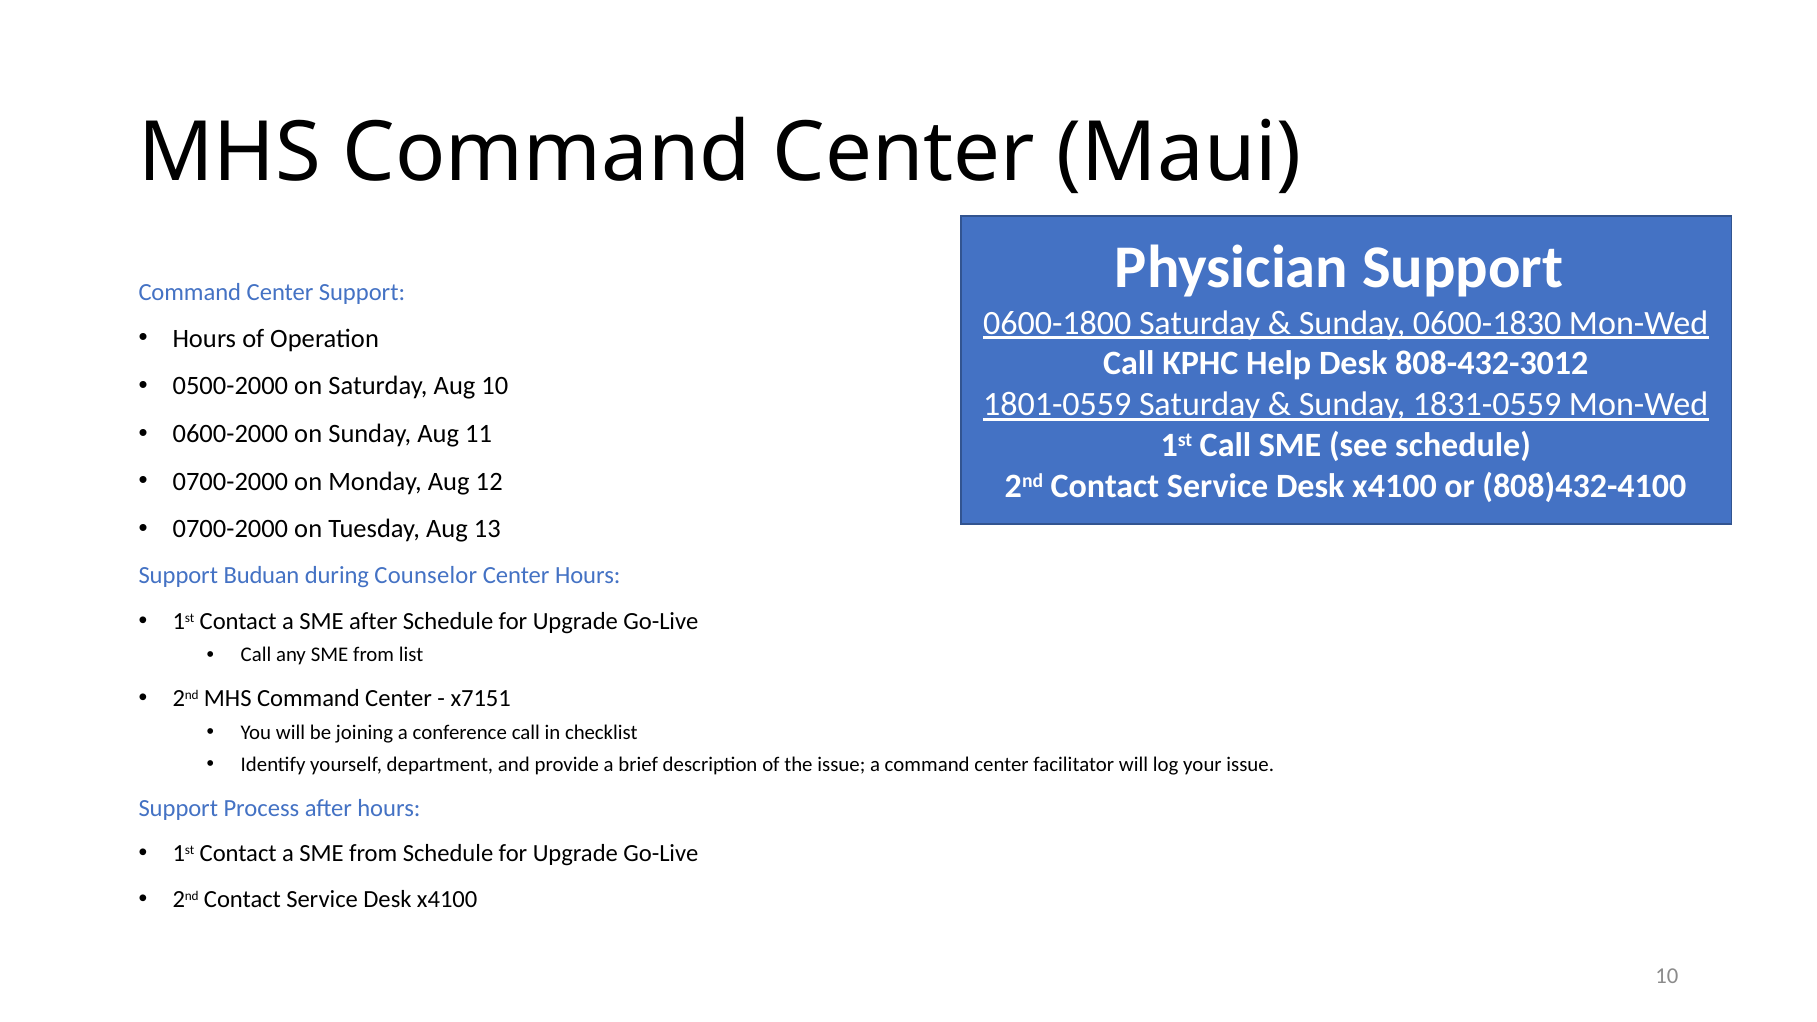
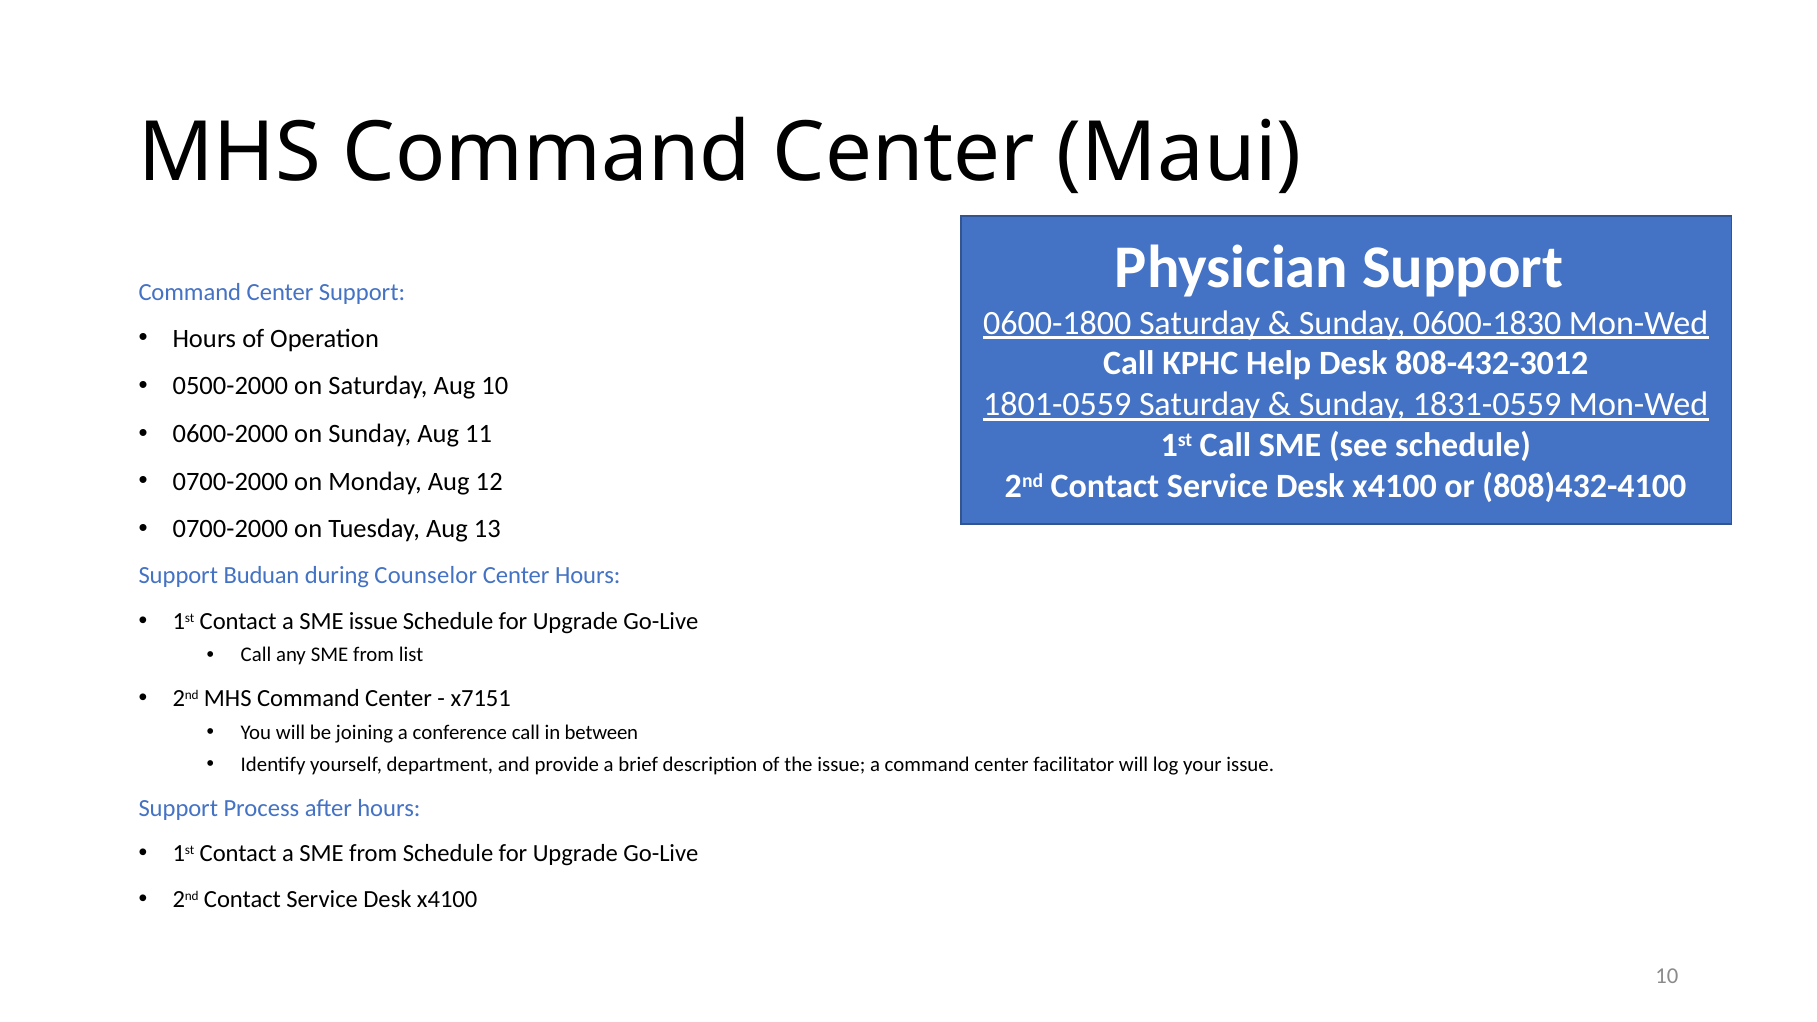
SME after: after -> issue (373, 621)
checklist: checklist -> between (601, 733)
